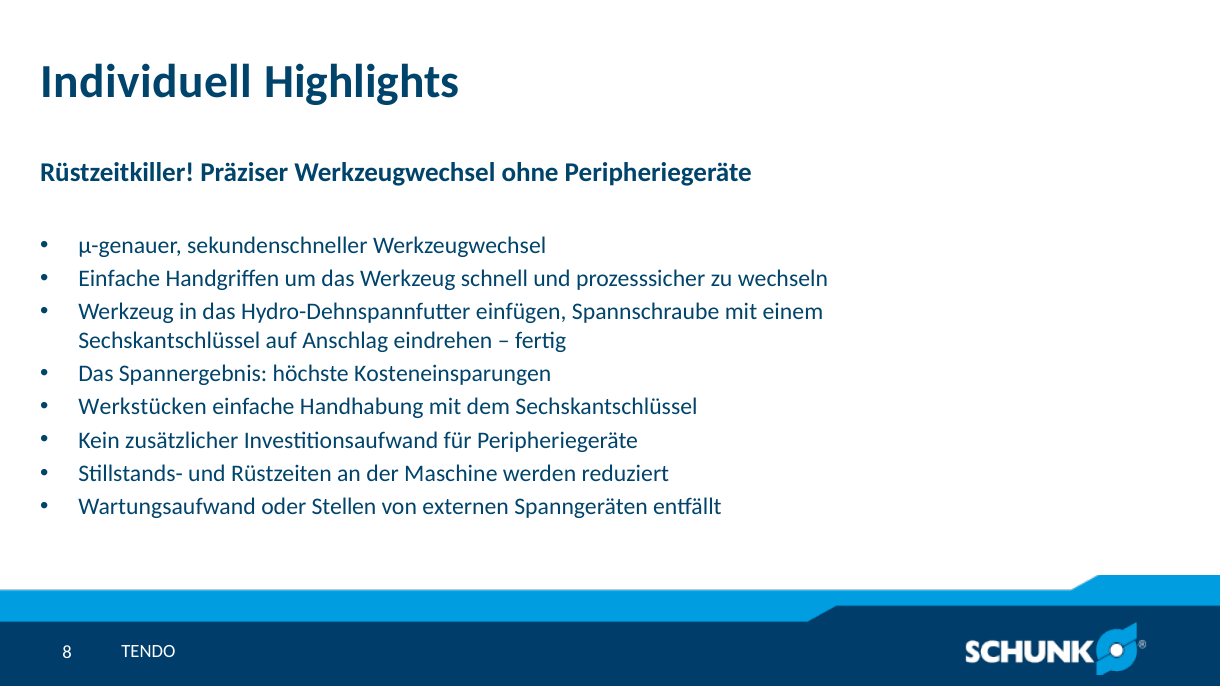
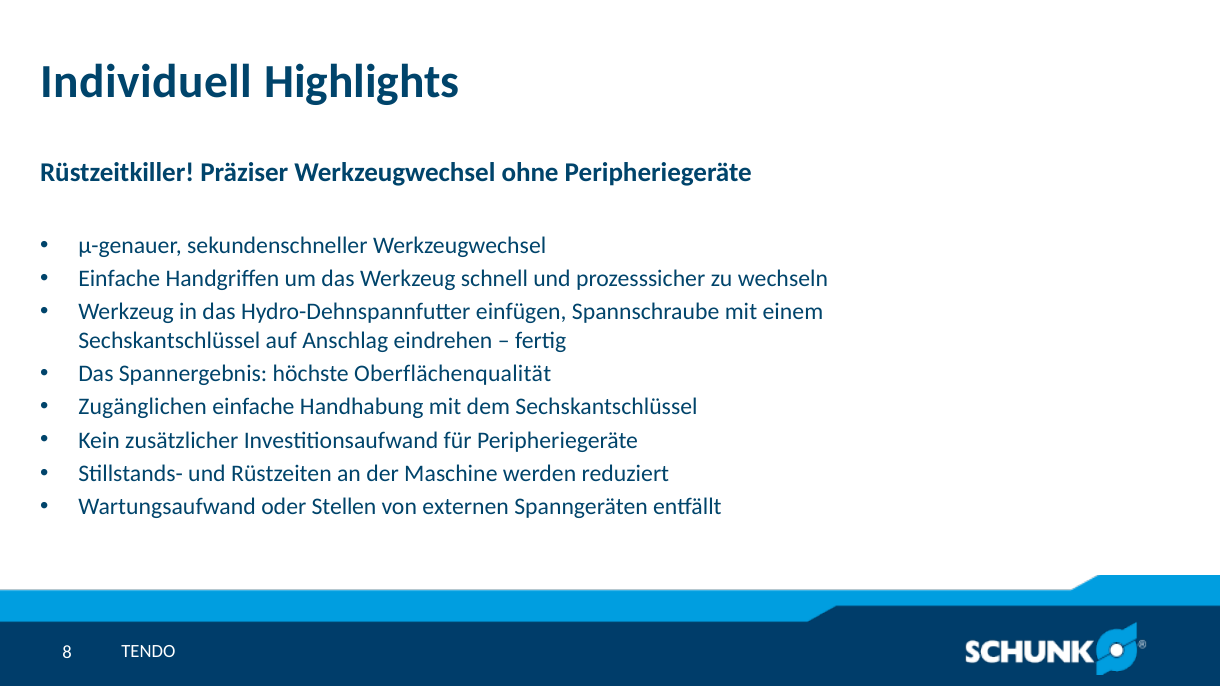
Kosteneinsparungen: Kosteneinsparungen -> Oberflächenqualität (453, 374)
Werkstücken: Werkstücken -> Zugänglichen (143, 407)
